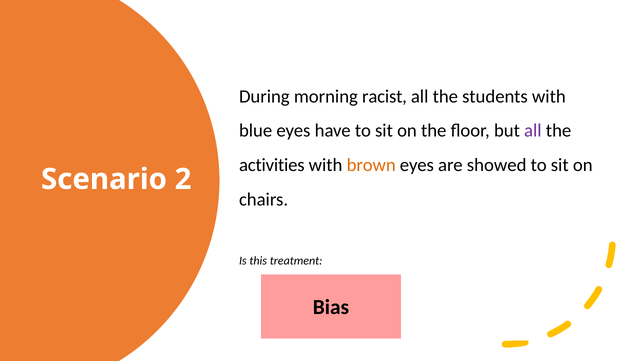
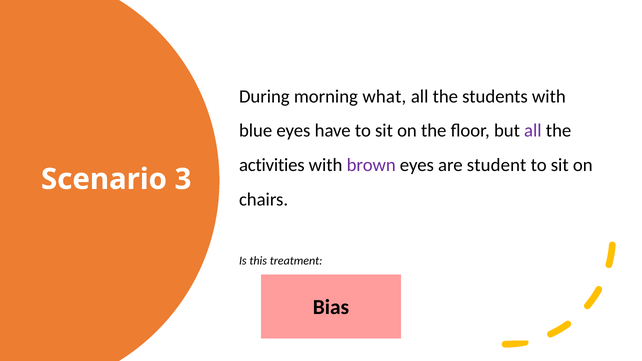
racist: racist -> what (384, 97)
brown colour: orange -> purple (371, 165)
showed: showed -> student (497, 165)
2: 2 -> 3 (183, 179)
